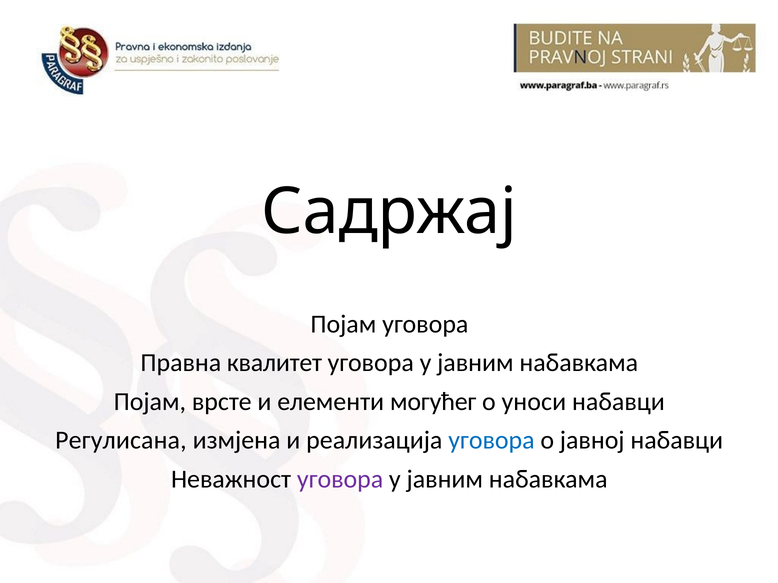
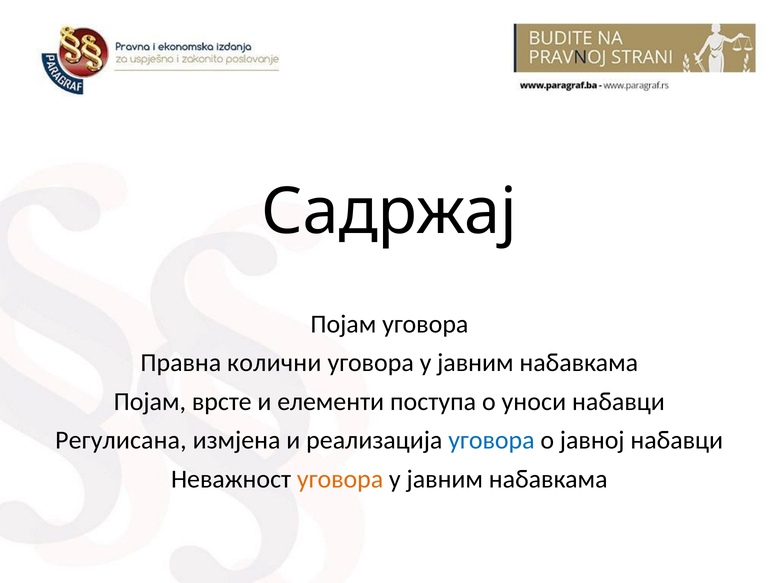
квалитет: квалитет -> колични (274, 363)
могућег: могућег -> поступа (433, 402)
уговора colour: purple -> orange (340, 479)
